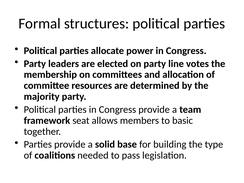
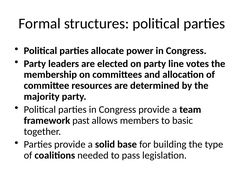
seat: seat -> past (81, 121)
